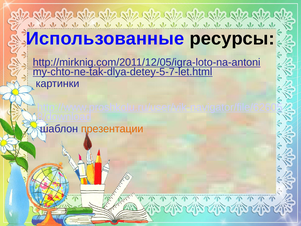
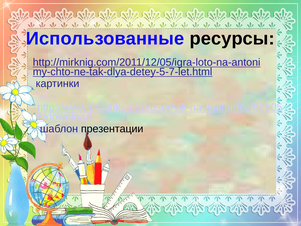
презентации colour: orange -> black (112, 129)
